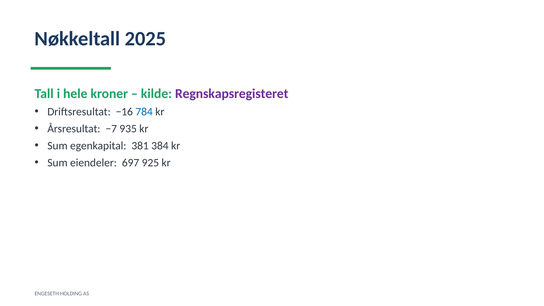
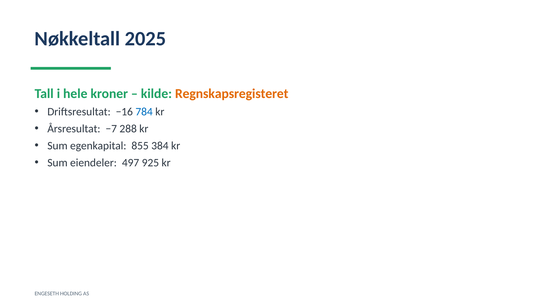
Regnskapsregisteret colour: purple -> orange (232, 94)
935: 935 -> 288 (128, 129)
381: 381 -> 855 (140, 146)
697: 697 -> 497 (131, 163)
